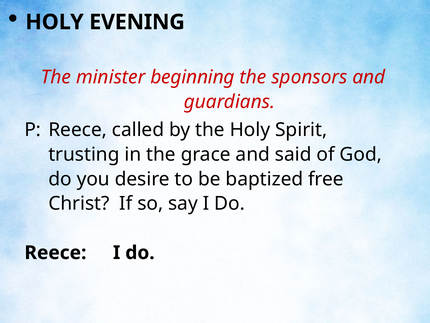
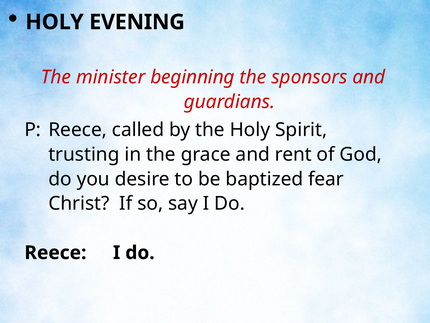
said: said -> rent (293, 154)
free: free -> fear (326, 179)
